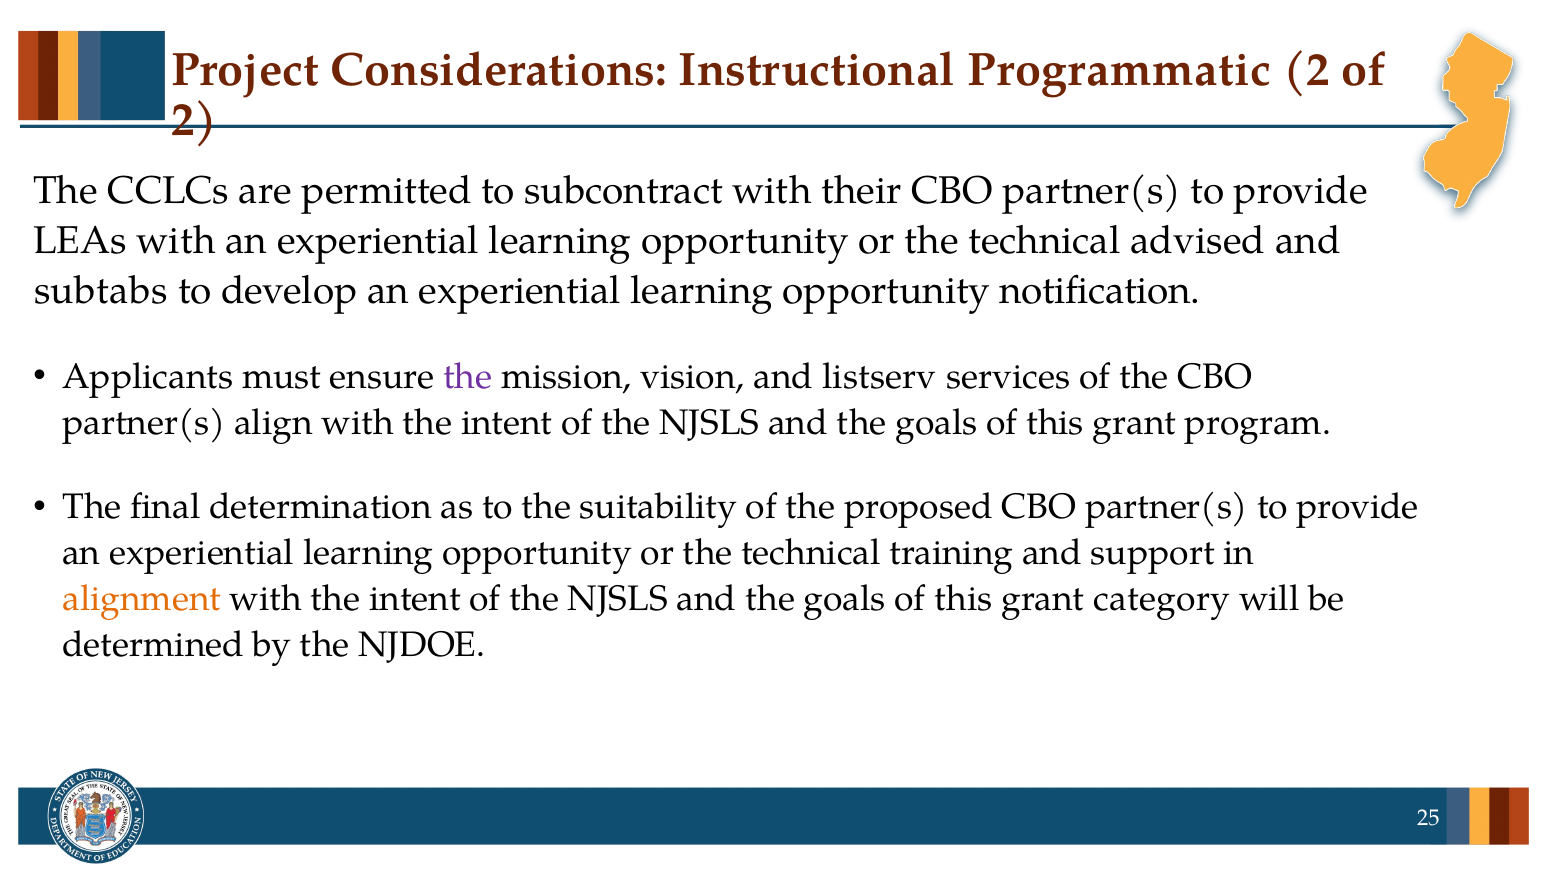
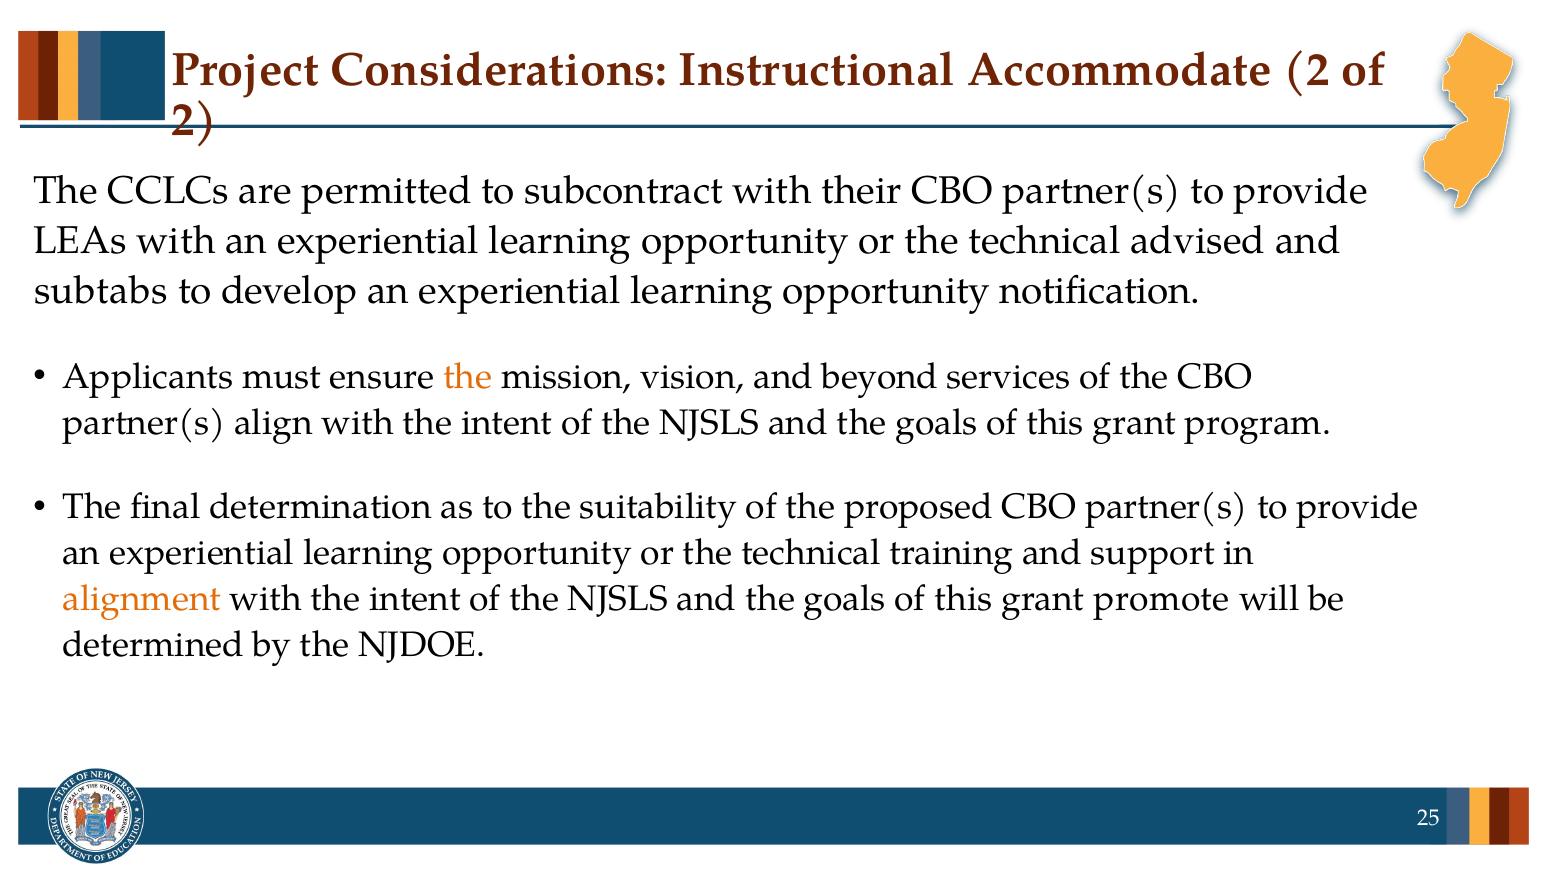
Programmatic: Programmatic -> Accommodate (1119, 70)
the colour: purple -> orange (468, 377)
listserv: listserv -> beyond (880, 377)
category: category -> promote (1162, 600)
